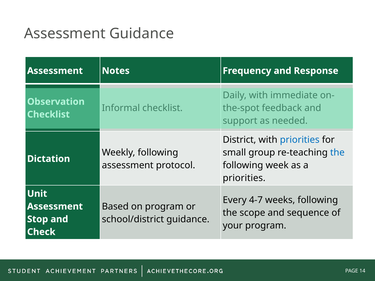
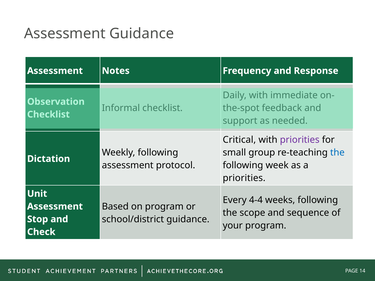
District: District -> Critical (239, 140)
priorities colour: blue -> purple (300, 140)
4-7: 4-7 -> 4-4 (256, 200)
